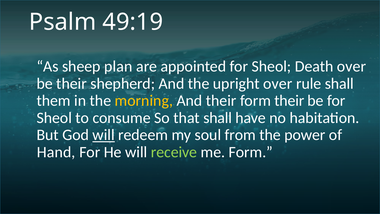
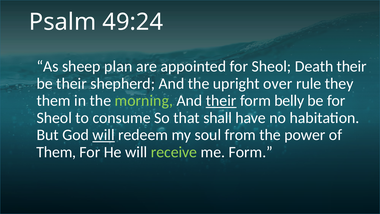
49:19: 49:19 -> 49:24 (133, 22)
Death over: over -> their (352, 66)
rule shall: shall -> they (339, 84)
morning colour: yellow -> light green (144, 101)
their underline: none -> present (221, 101)
form their: their -> belly (289, 101)
Hand: Hand -> Them (56, 152)
